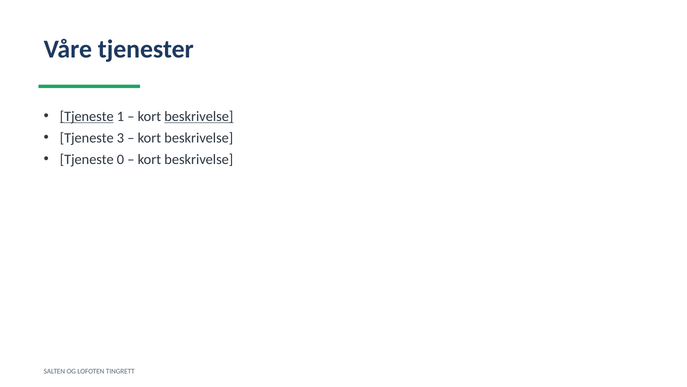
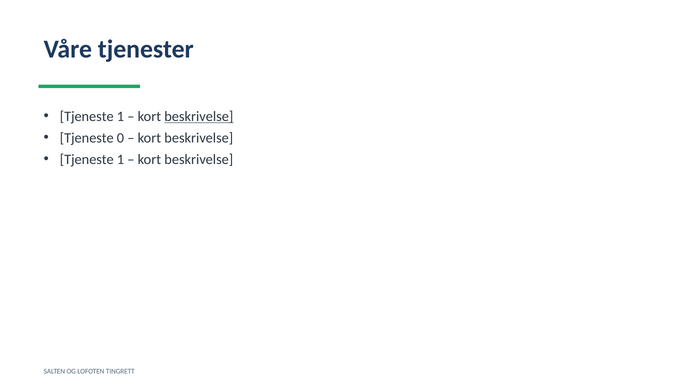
Tjeneste underline: present -> none (87, 116)
3: 3 -> 0 (120, 138)
0: 0 -> 1 (120, 159)
